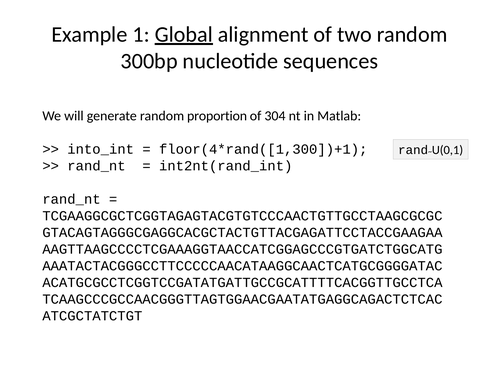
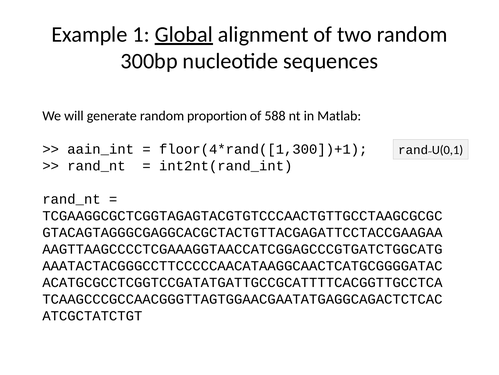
304: 304 -> 588 (275, 116)
into_int: into_int -> aain_int (101, 149)
